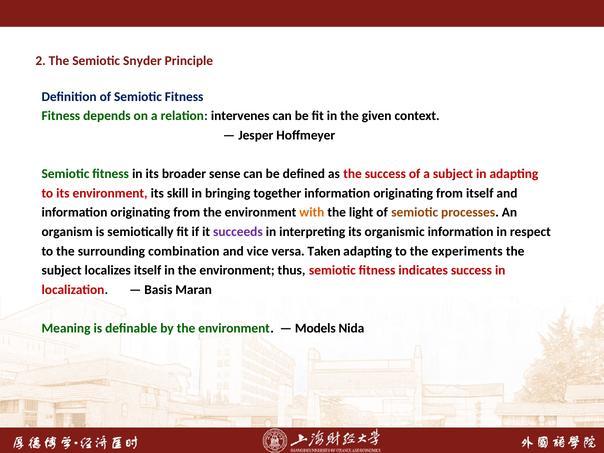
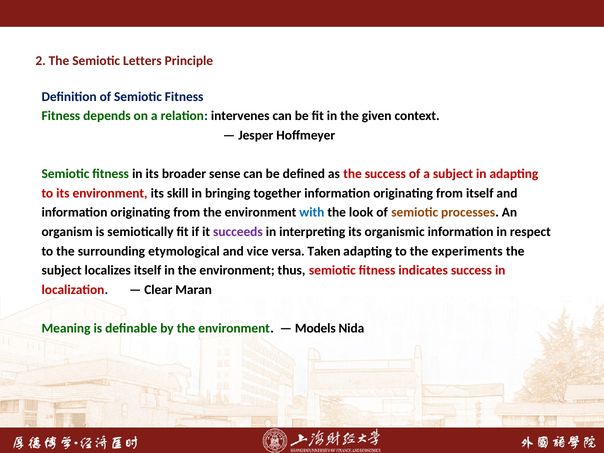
Snyder: Snyder -> Letters (142, 61)
with colour: orange -> blue (312, 212)
light: light -> look (361, 212)
combination: combination -> etymological (184, 251)
Basis: Basis -> Clear (158, 290)
